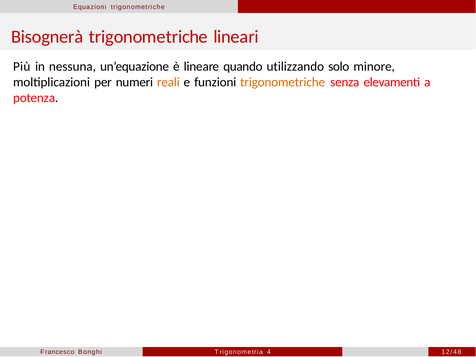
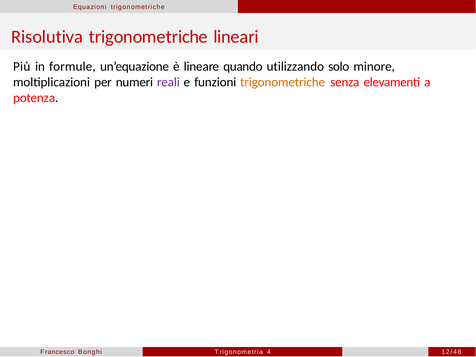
Bisognerà: Bisognerà -> Risolutiva (47, 37)
nessuna: nessuna -> formule (72, 66)
reali colour: orange -> purple (168, 82)
